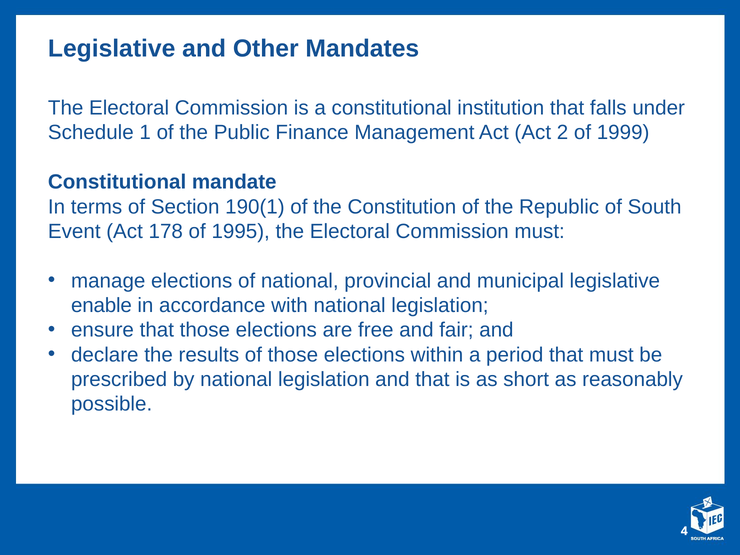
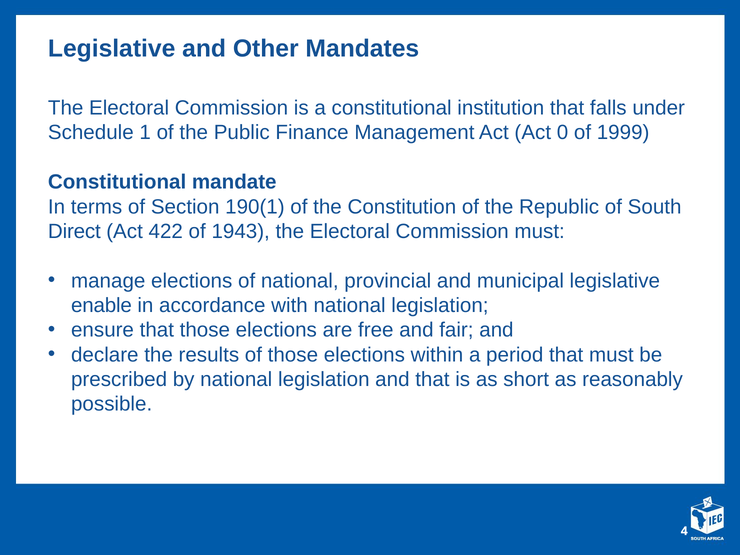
2: 2 -> 0 (562, 133)
Event: Event -> Direct (74, 231)
178: 178 -> 422 (166, 231)
1995: 1995 -> 1943 (241, 231)
